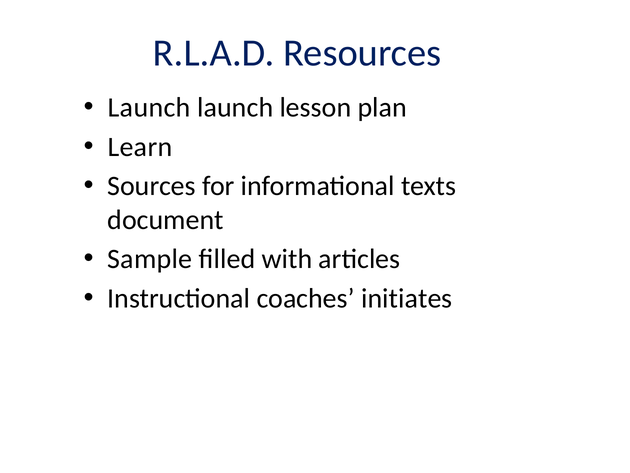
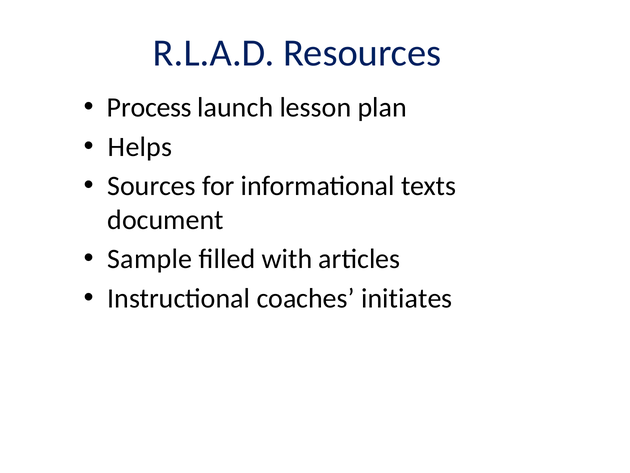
Launch: Launch -> Process (149, 108)
Learn: Learn -> Helps (140, 147)
